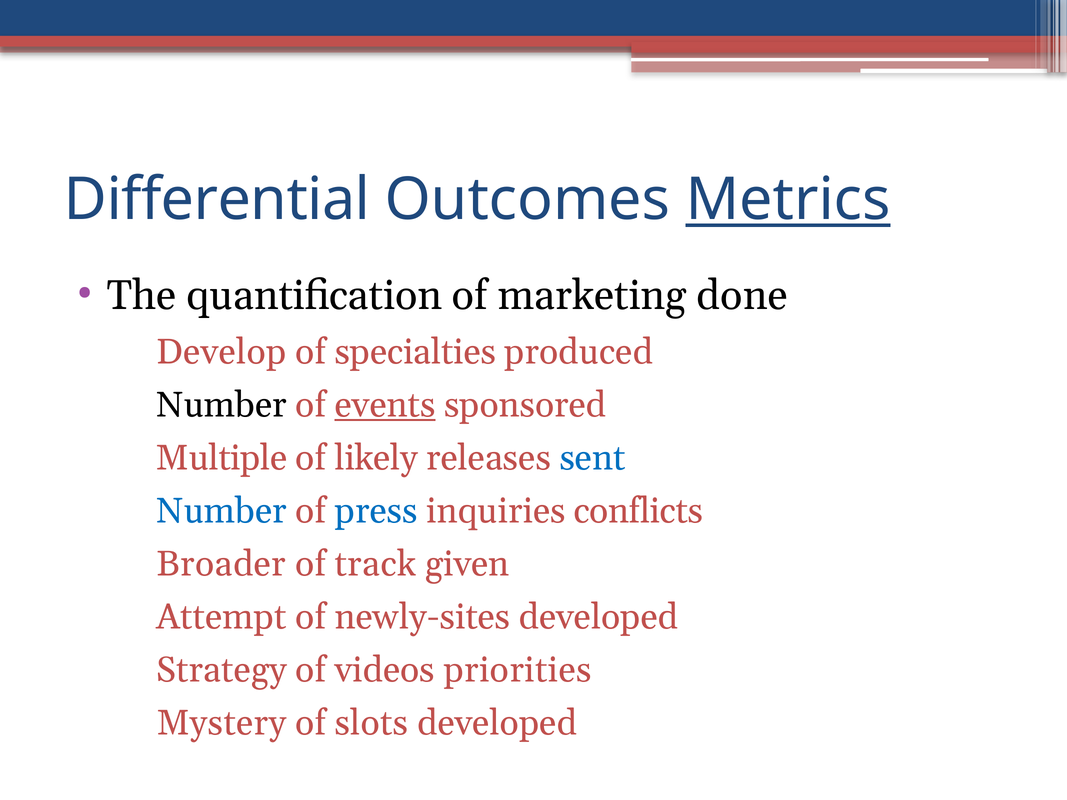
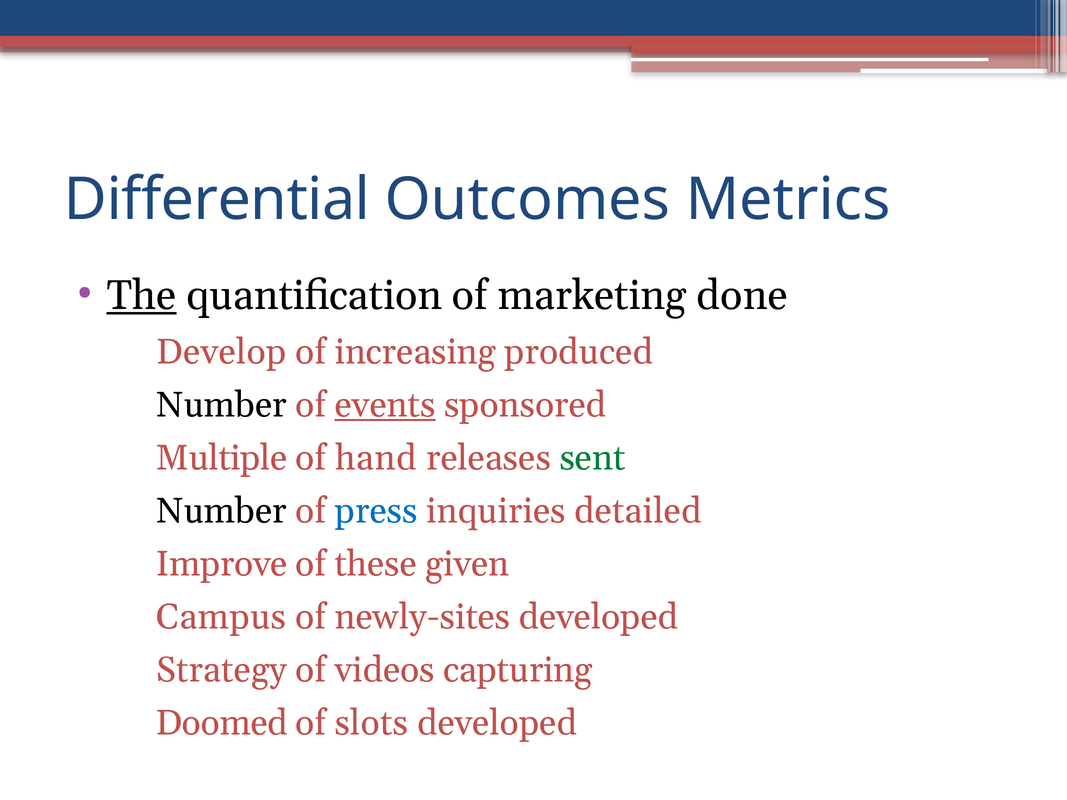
Metrics underline: present -> none (788, 200)
The underline: none -> present (141, 296)
specialties: specialties -> increasing (415, 352)
likely: likely -> hand (376, 458)
sent colour: blue -> green (592, 458)
Number colour: blue -> black (222, 511)
conflicts: conflicts -> detailed (638, 511)
Broader: Broader -> Improve (222, 564)
track: track -> these (376, 564)
Attempt: Attempt -> Campus (221, 617)
priorities: priorities -> capturing (518, 670)
Mystery: Mystery -> Doomed (222, 723)
